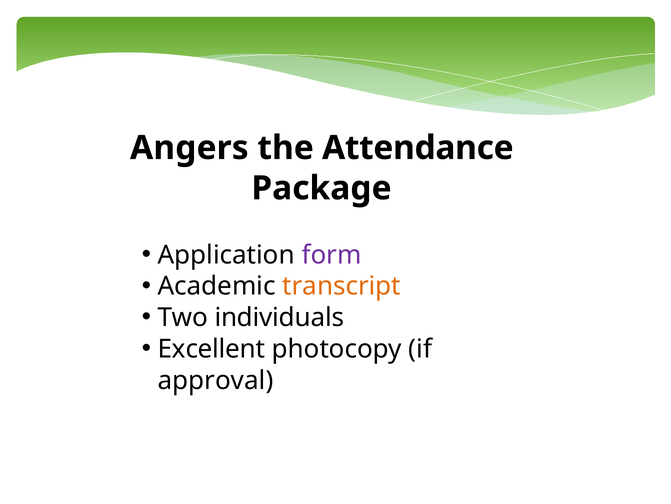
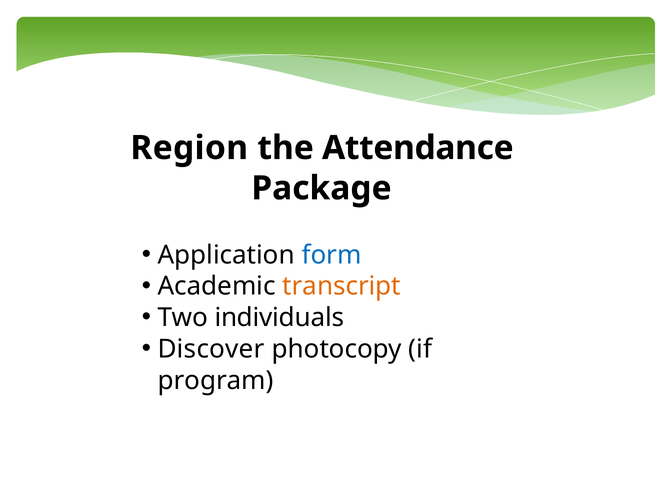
Angers: Angers -> Region (189, 148)
form colour: purple -> blue (332, 255)
Excellent: Excellent -> Discover (211, 349)
approval: approval -> program (216, 380)
